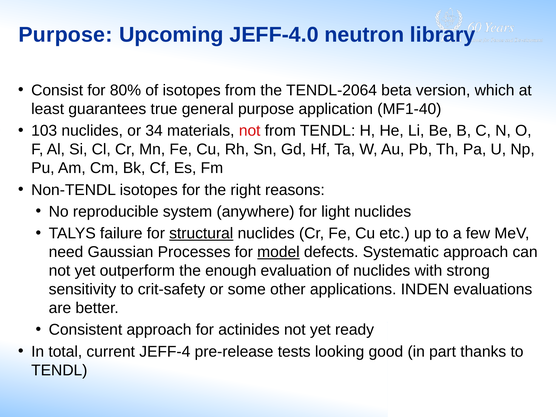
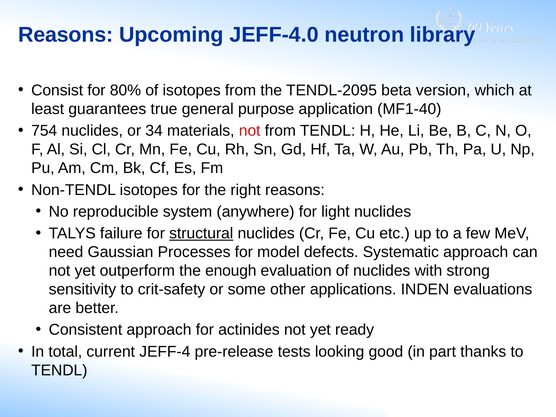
Purpose: Purpose -> Reasons (66, 35)
TENDL-2064: TENDL-2064 -> TENDL-2095 (332, 90)
103: 103 -> 754 (44, 131)
model underline: present -> none (278, 252)
